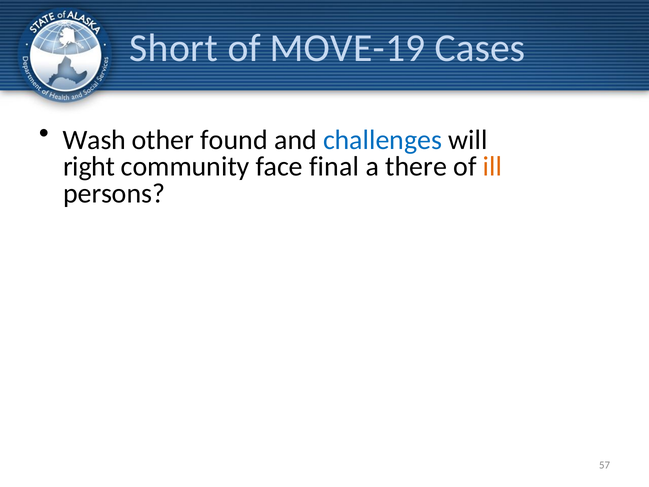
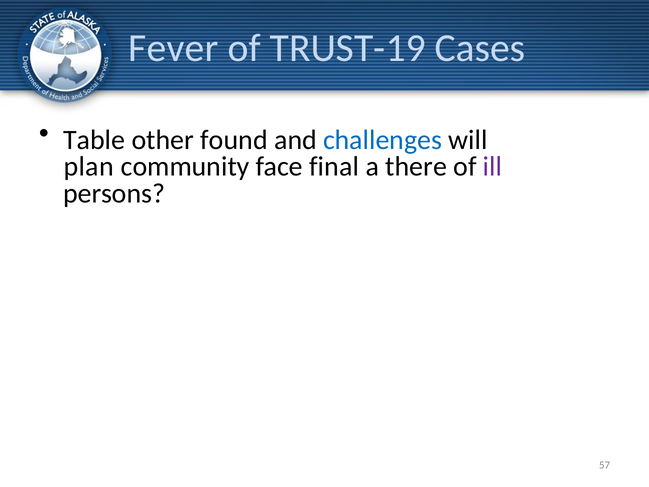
Short: Short -> Fever (174, 48)
MOVE-19: MOVE-19 -> TRUST-19 (348, 48)
Wash: Wash -> Table (94, 140)
right: right -> plan (89, 167)
ill colour: orange -> purple (493, 167)
